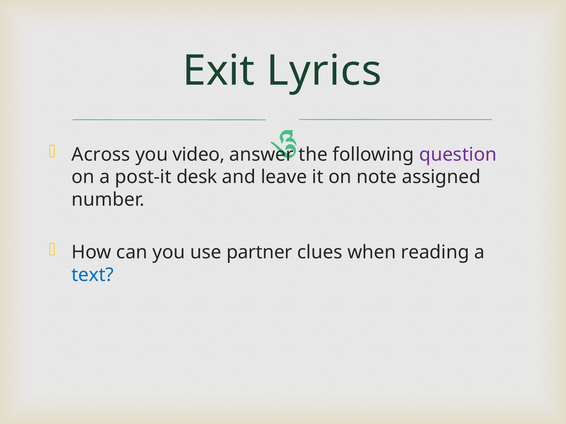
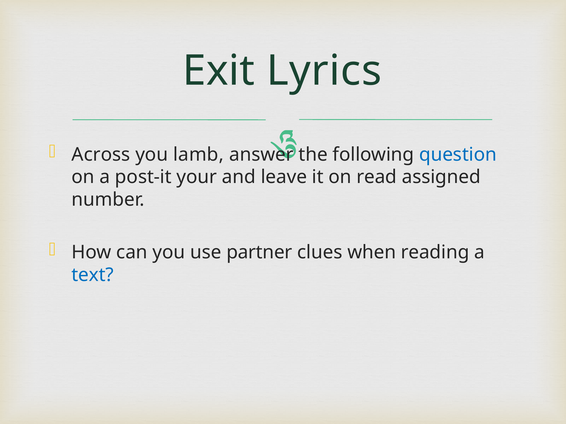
video: video -> lamb (198, 155)
question colour: purple -> blue (458, 155)
desk: desk -> your (197, 177)
note: note -> read (377, 177)
